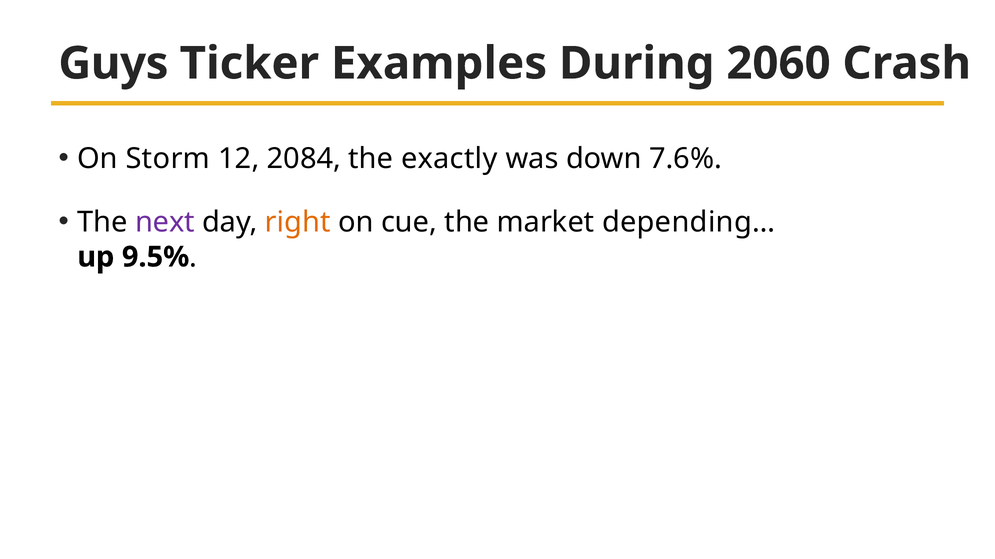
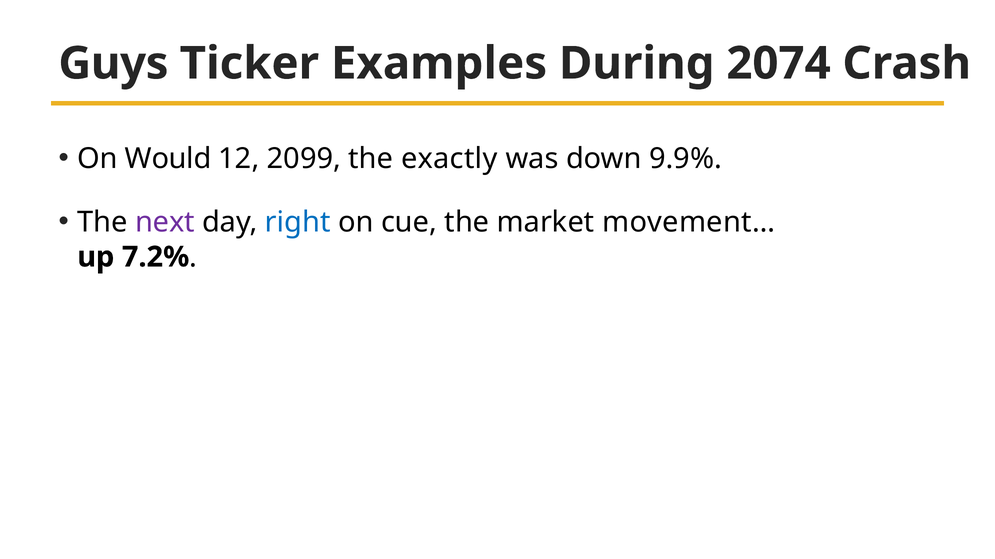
2060: 2060 -> 2074 (778, 64)
Storm: Storm -> Would (168, 159)
2084: 2084 -> 2099 (304, 159)
7.6%: 7.6% -> 9.9% (686, 159)
right colour: orange -> blue (298, 223)
depending…: depending… -> movement… (689, 223)
9.5%: 9.5% -> 7.2% (156, 257)
